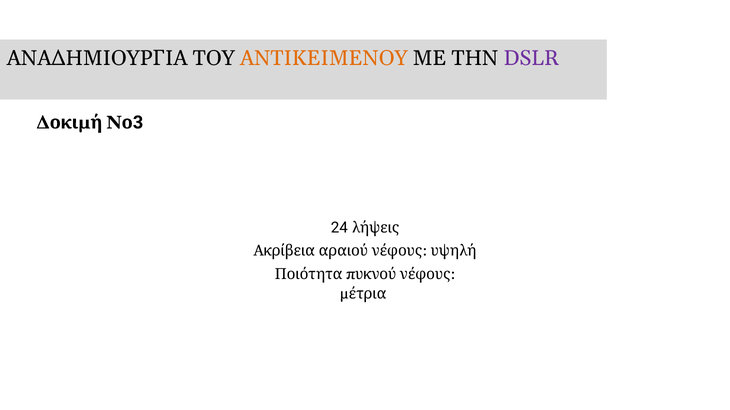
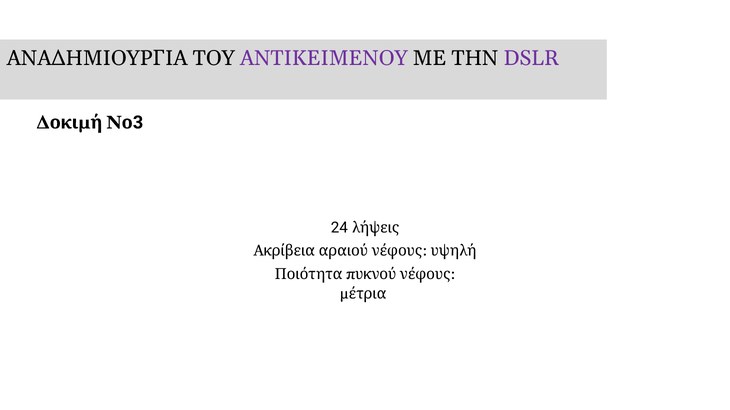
ΑΝΤΙΚΕΙΜΕΝΟΥ colour: orange -> purple (324, 58)
